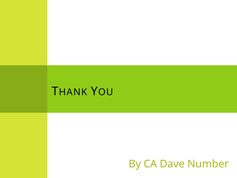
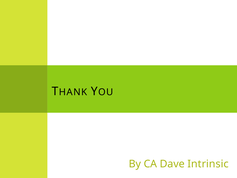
Number: Number -> Intrinsic (208, 164)
